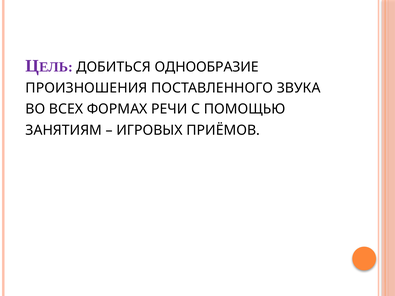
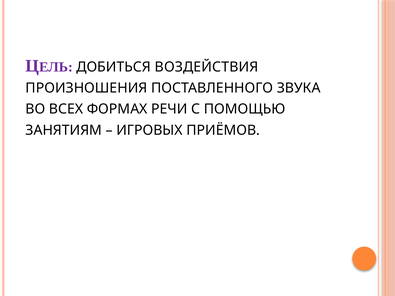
ОДНООБРАЗИЕ: ОДНООБРАЗИЕ -> ВОЗДЕЙСТВИЯ (206, 67)
